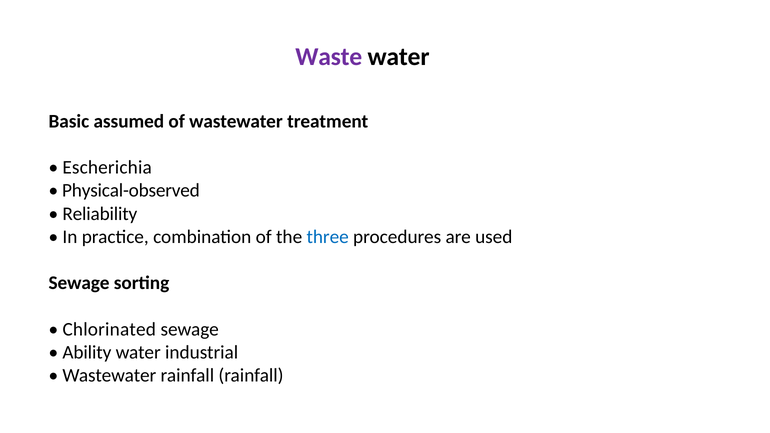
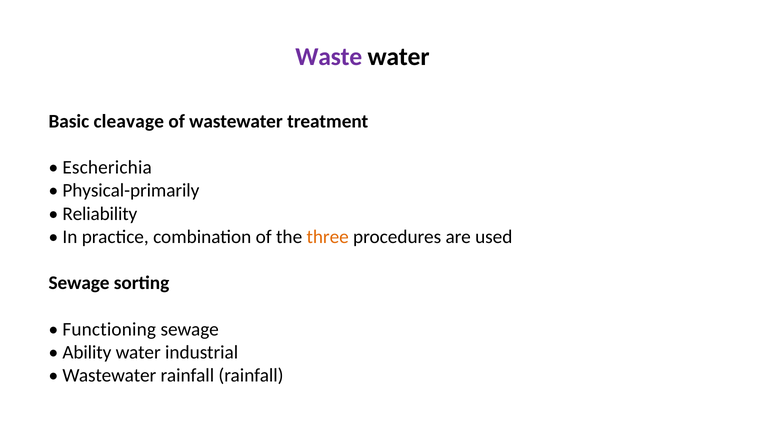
assumed: assumed -> cleavage (129, 121)
Physical-observed: Physical-observed -> Physical-primarily (131, 191)
three colour: blue -> orange (328, 237)
Chlorinated: Chlorinated -> Functioning (109, 329)
